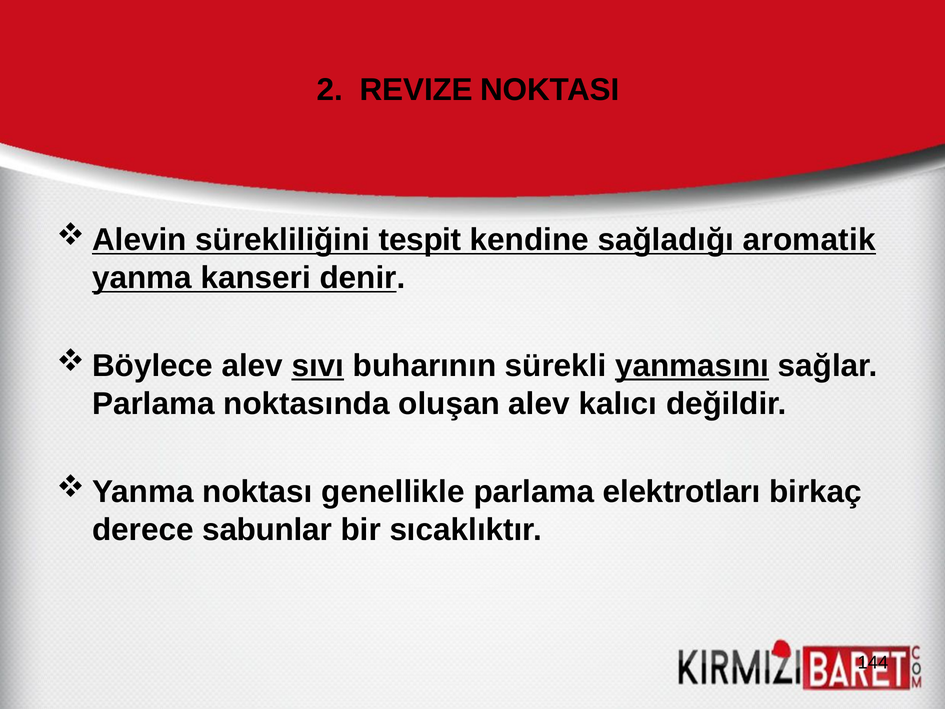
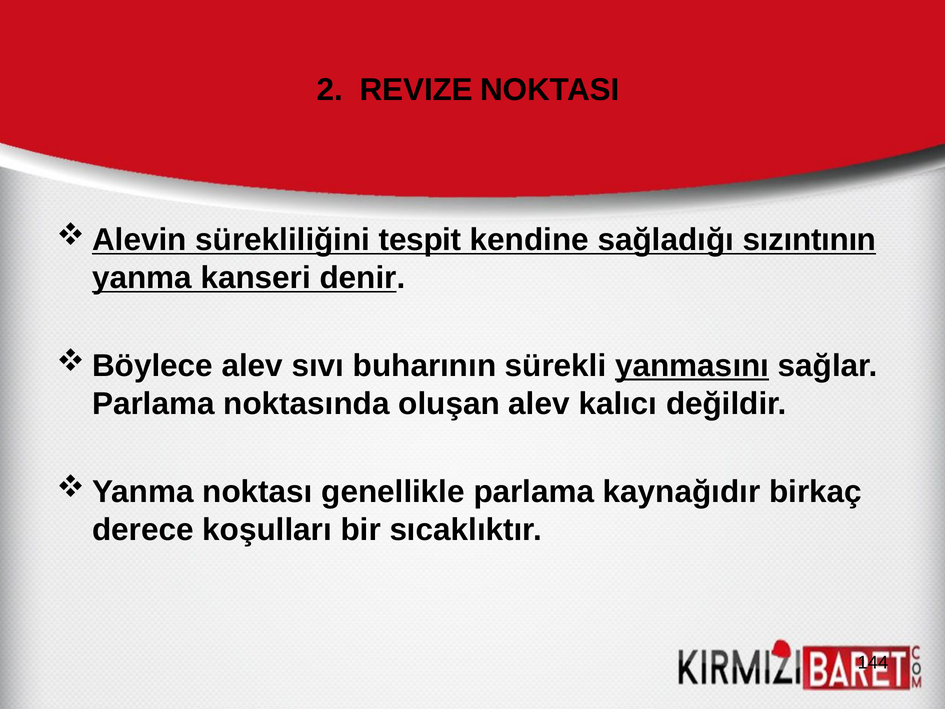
aromatik: aromatik -> sızıntının (809, 240)
sıvı underline: present -> none (318, 366)
elektrotları: elektrotları -> kaynağıdır (682, 492)
sabunlar: sabunlar -> koşulları (267, 530)
